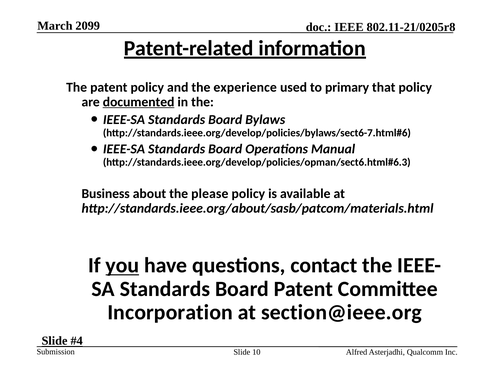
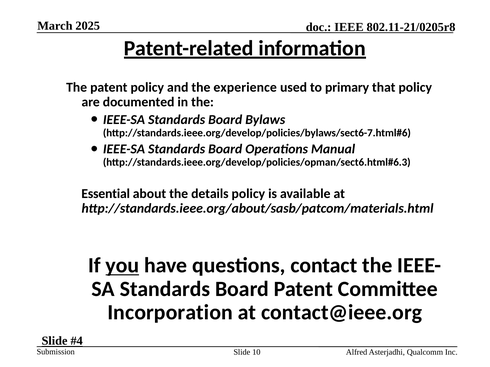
2099: 2099 -> 2025 (88, 26)
documented underline: present -> none (139, 102)
Business: Business -> Essential (106, 194)
please: please -> details (210, 194)
section@ieee.org: section@ieee.org -> contact@ieee.org (342, 313)
